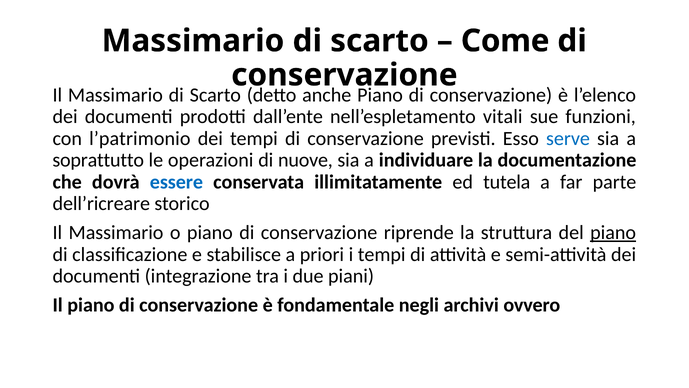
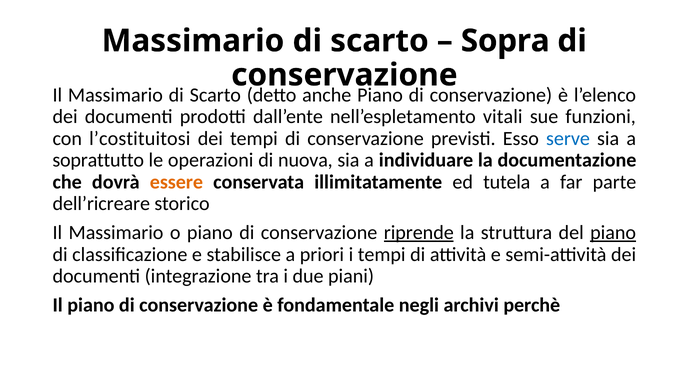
Come: Come -> Sopra (505, 41)
l’patrimonio: l’patrimonio -> l’costituitosi (140, 138)
nuove: nuove -> nuova (305, 160)
essere colour: blue -> orange (176, 182)
riprende underline: none -> present (419, 232)
ovvero: ovvero -> perchè (532, 305)
